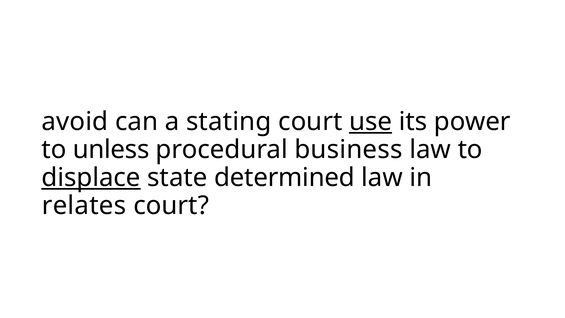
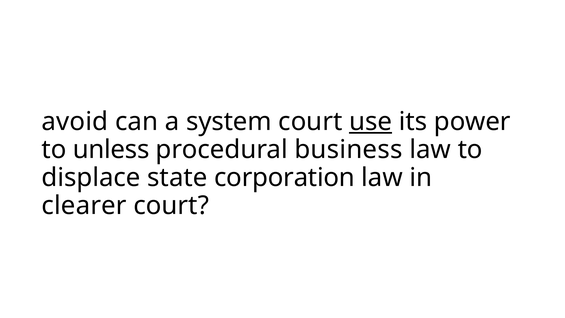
stating: stating -> system (229, 122)
displace underline: present -> none (91, 178)
determined: determined -> corporation (285, 178)
relates: relates -> clearer (84, 206)
